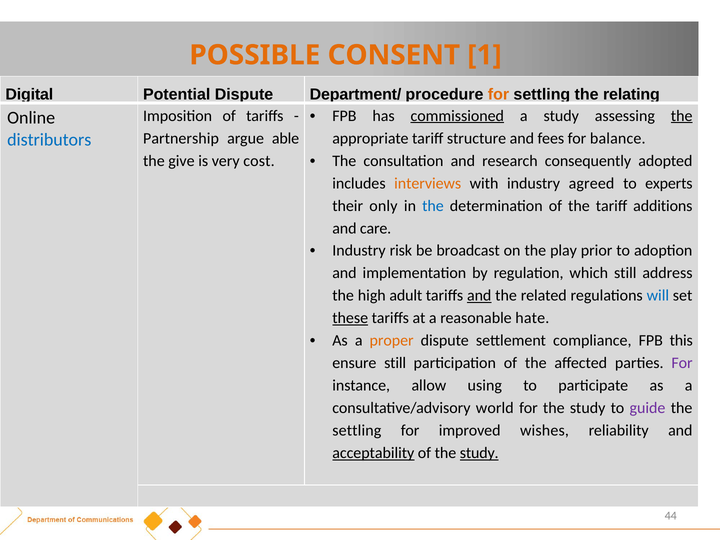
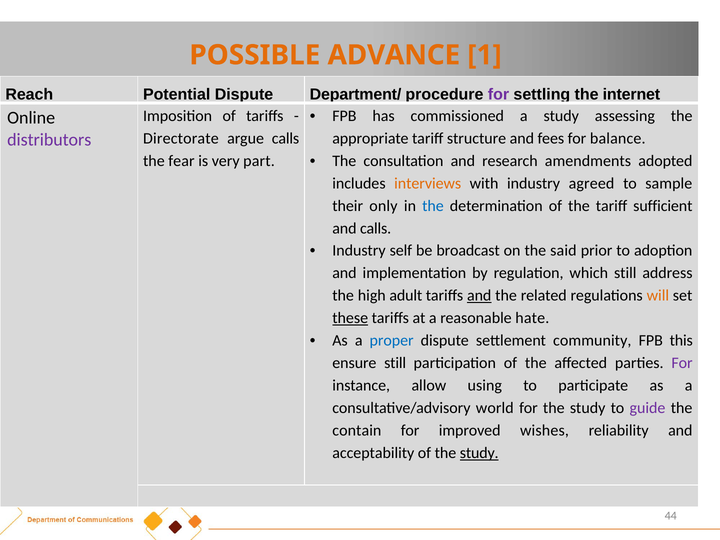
CONSENT: CONSENT -> ADVANCE (394, 55)
Digital: Digital -> Reach (29, 94)
for colour: orange -> purple (499, 94)
relating: relating -> internet (631, 94)
commissioned underline: present -> none (457, 116)
the underline: present -> none (682, 116)
Partnership: Partnership -> Directorate (181, 138)
argue able: able -> calls (286, 138)
distributors colour: blue -> purple (49, 140)
consequently: consequently -> amendments (588, 161)
give: give -> fear (181, 161)
cost: cost -> part (259, 161)
experts: experts -> sample (669, 183)
additions: additions -> sufficient (663, 206)
and care: care -> calls (376, 228)
risk: risk -> self (401, 251)
play: play -> said (563, 251)
will colour: blue -> orange (658, 296)
proper colour: orange -> blue (392, 341)
compliance: compliance -> community (592, 341)
settling: settling -> contain (357, 431)
acceptability underline: present -> none (373, 453)
